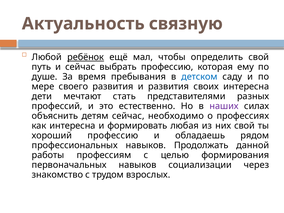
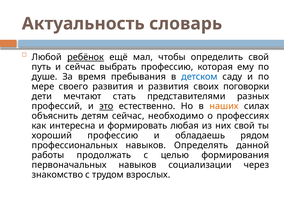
связную: связную -> словарь (186, 24)
своих интересна: интересна -> поговорки (246, 87)
это underline: none -> present (106, 106)
наших colour: purple -> orange (224, 106)
Продолжать: Продолжать -> Определять (201, 145)
профессиям: профессиям -> продолжать (104, 155)
